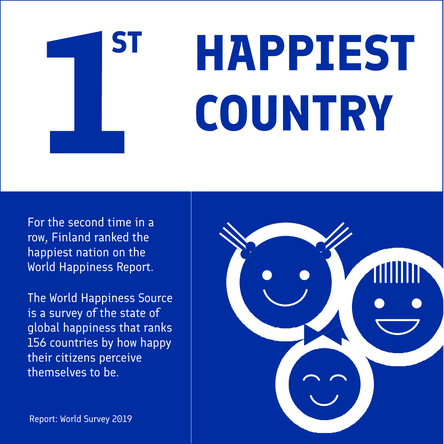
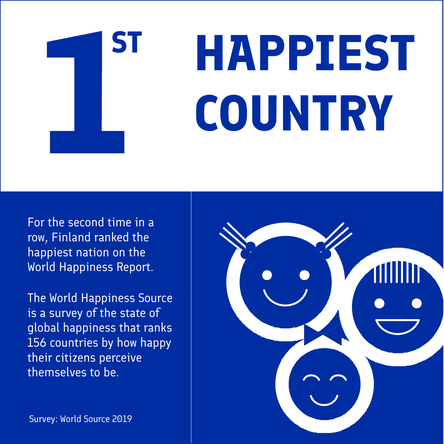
Report: Report -> Survey (43, 419)
World Survey: Survey -> Source (97, 419)
